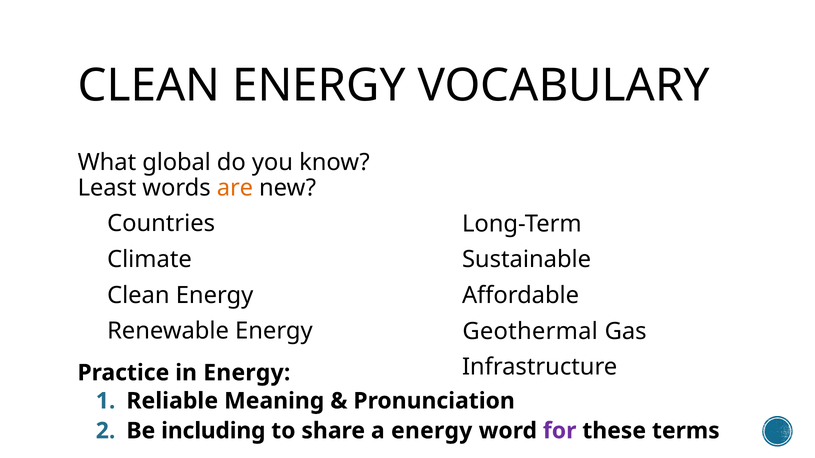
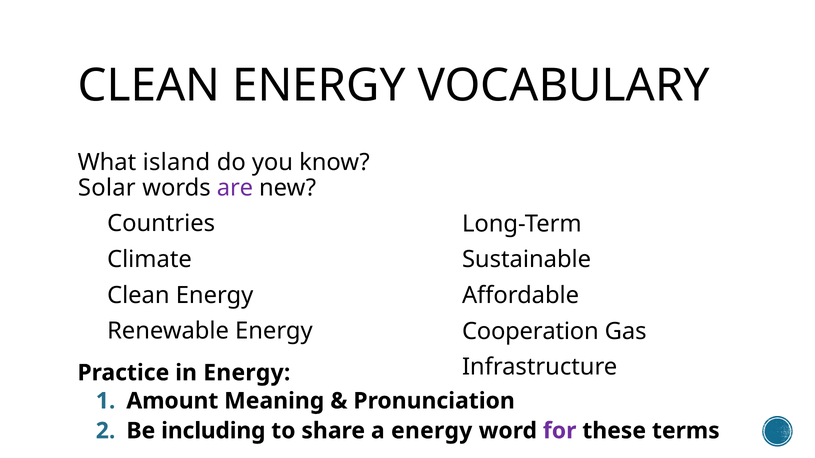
global: global -> island (176, 162)
Least: Least -> Solar (107, 188)
are colour: orange -> purple (235, 188)
Geothermal: Geothermal -> Cooperation (530, 332)
Reliable: Reliable -> Amount (172, 401)
